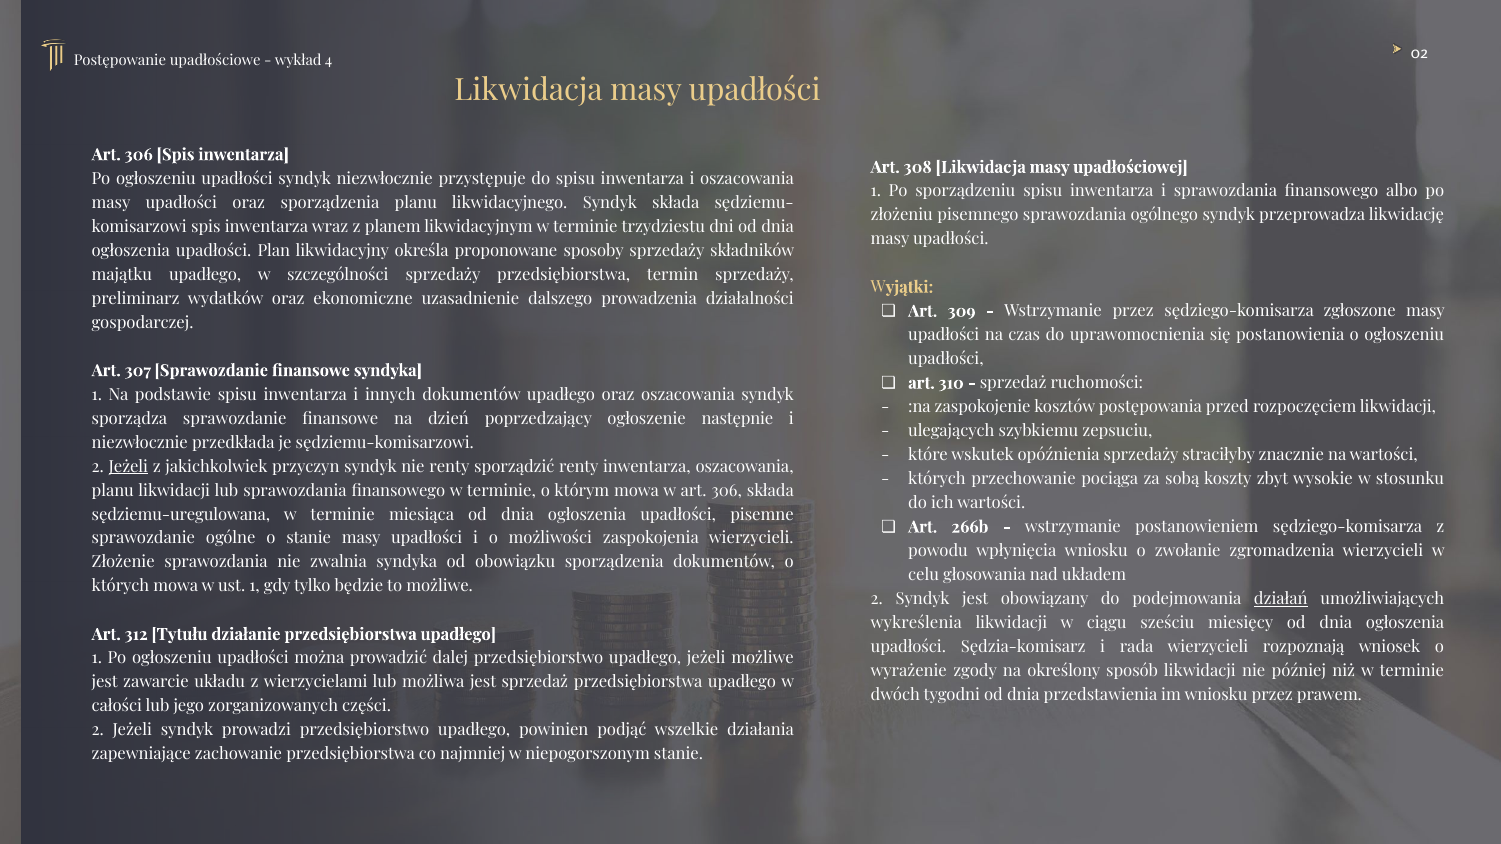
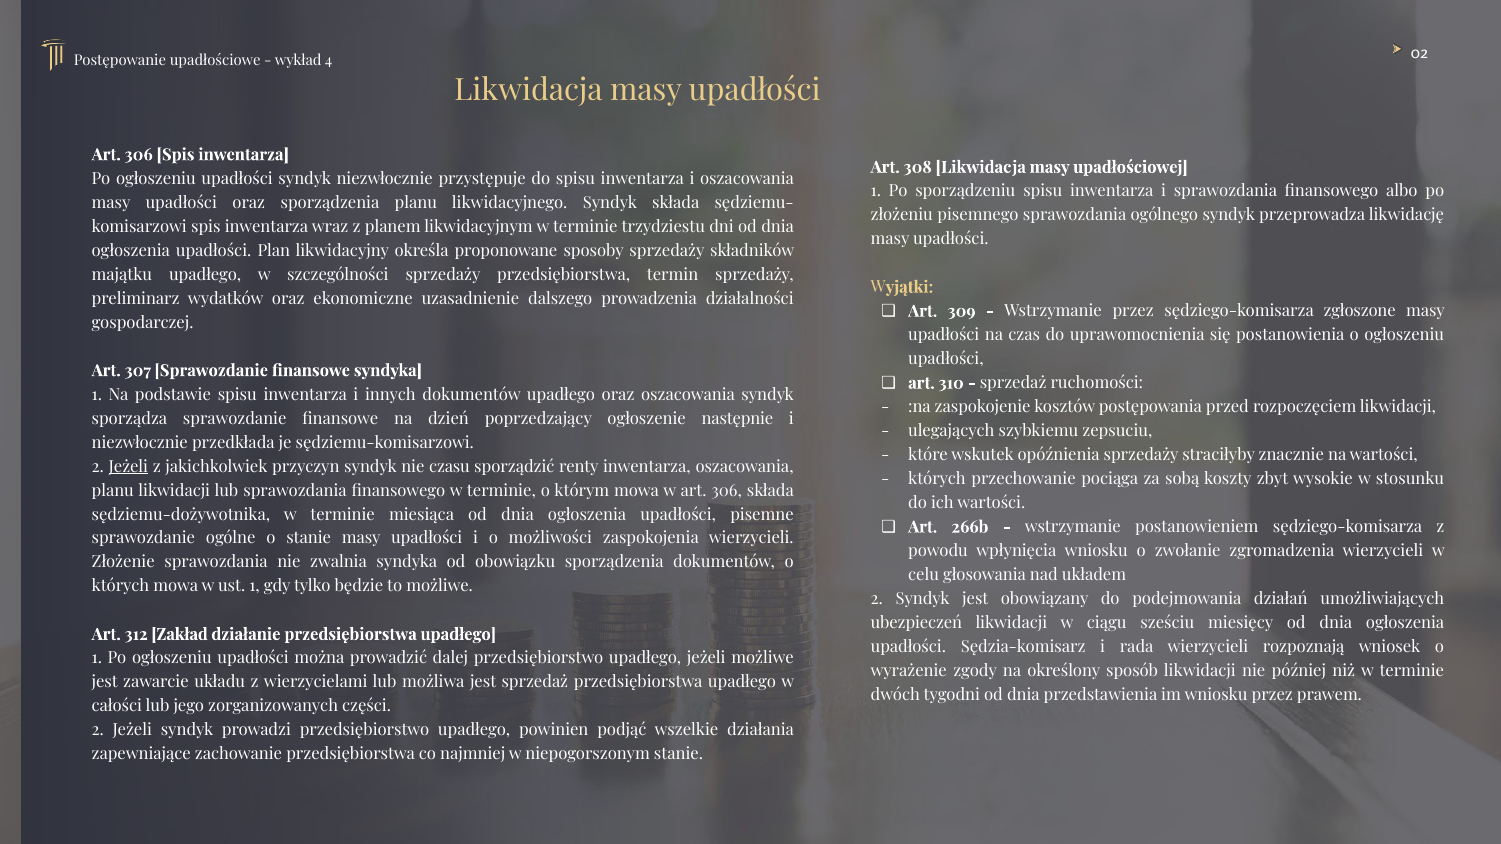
nie renty: renty -> czasu (449, 467)
sędziemu-uregulowana: sędziemu-uregulowana -> sędziemu-dożywotnika (181, 515)
działań underline: present -> none (1281, 599)
wykreślenia: wykreślenia -> ubezpieczeń (916, 623)
Tytułu: Tytułu -> Zakład (180, 635)
